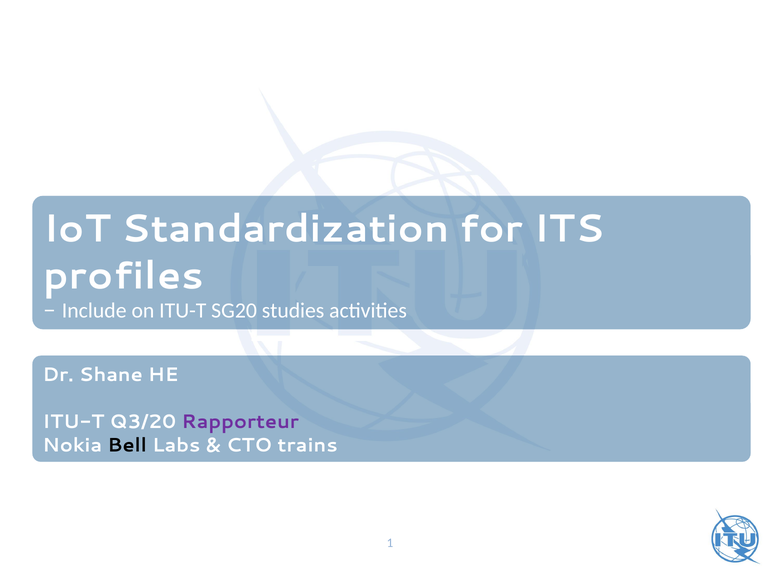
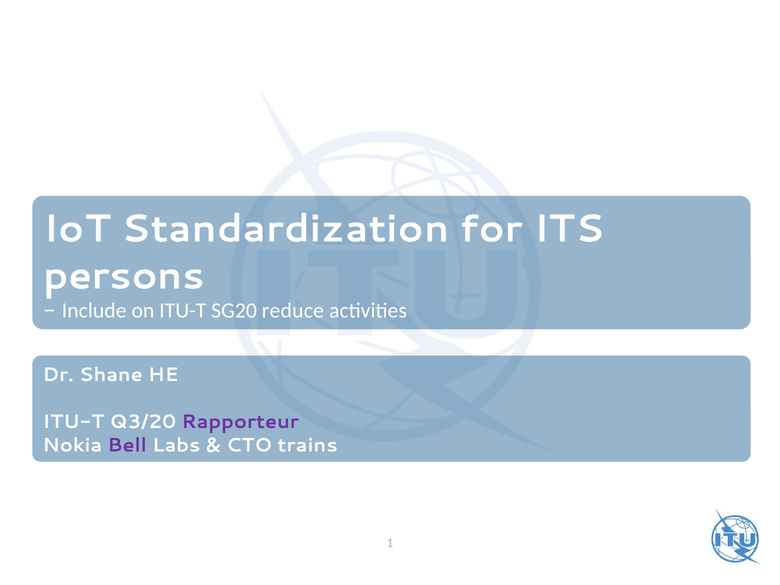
profiles: profiles -> persons (124, 276)
studies: studies -> reduce (293, 311)
Bell colour: black -> purple (127, 445)
